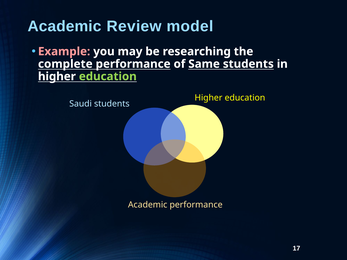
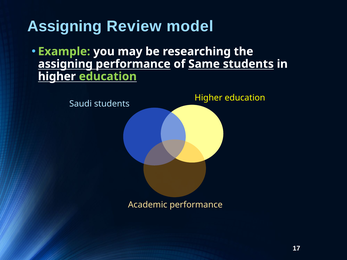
Academic: Academic -> Assigning (65, 26)
Example colour: pink -> light green (64, 52)
complete: complete -> assigning (65, 64)
